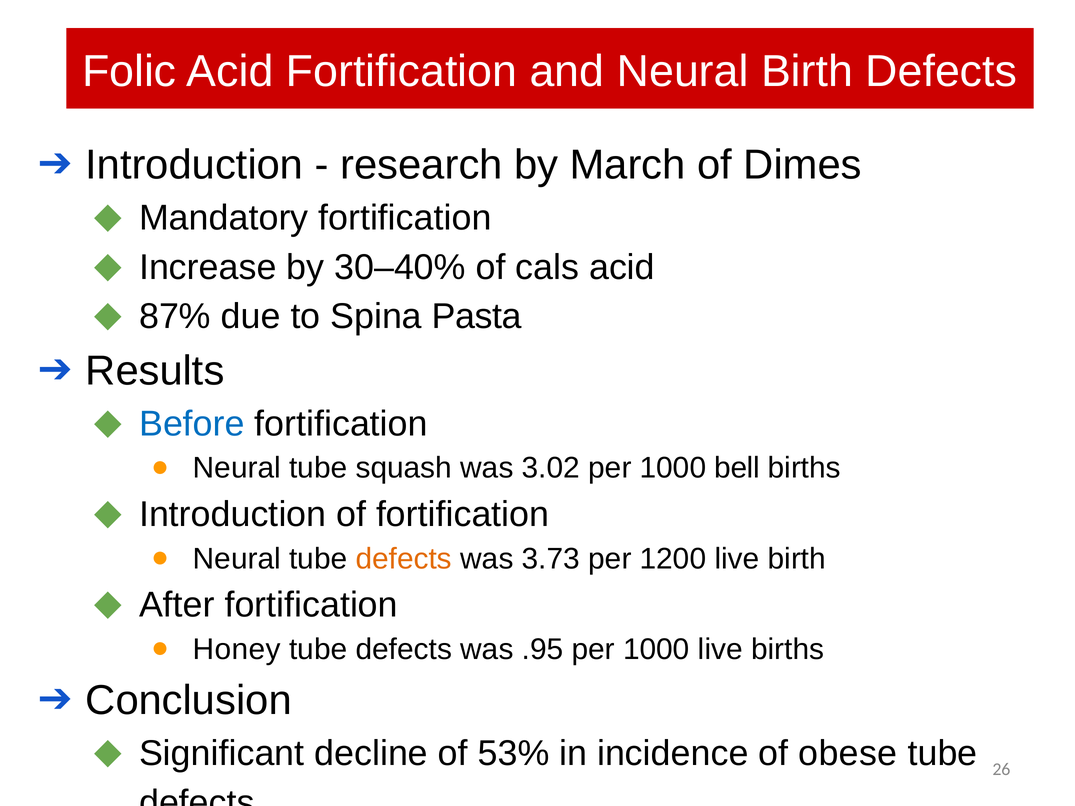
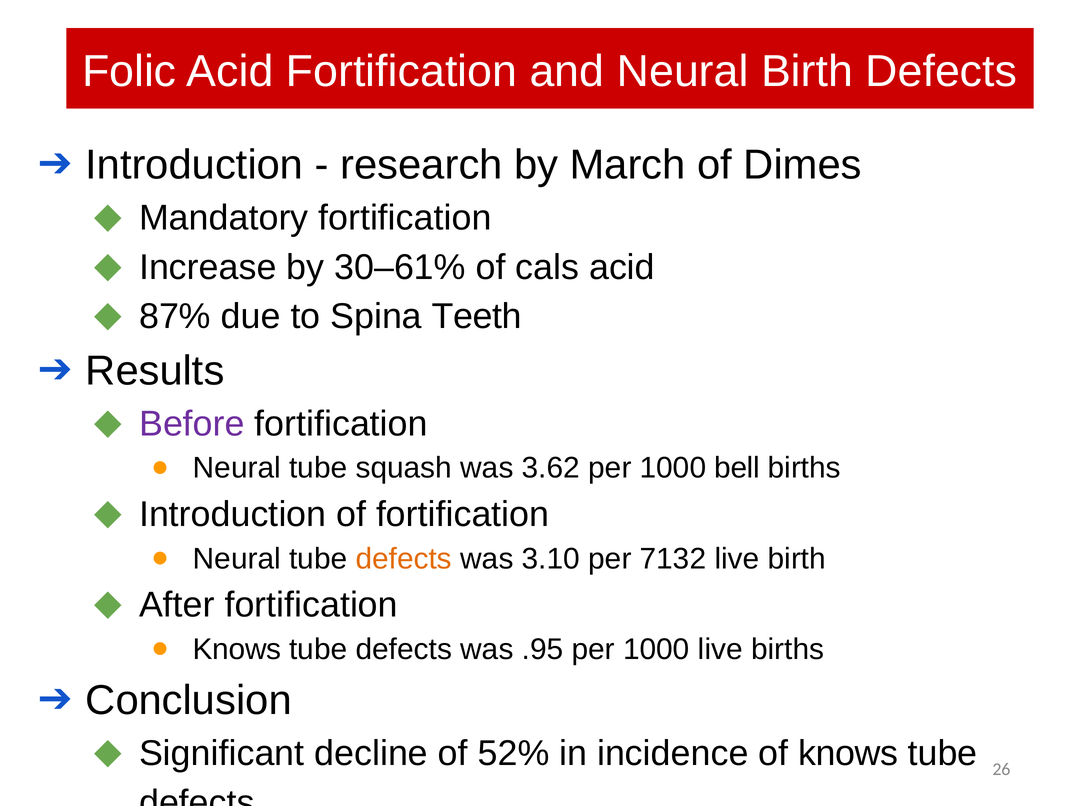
30–40%: 30–40% -> 30–61% (400, 267)
Pasta: Pasta -> Teeth (477, 317)
Before colour: blue -> purple (192, 424)
3.02: 3.02 -> 3.62 (551, 468)
3.73: 3.73 -> 3.10 (551, 559)
1200: 1200 -> 7132 (673, 559)
Honey: Honey -> Knows (237, 650)
53%: 53% -> 52% (514, 753)
of obese: obese -> knows (848, 753)
